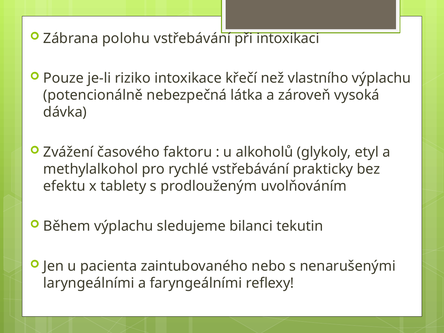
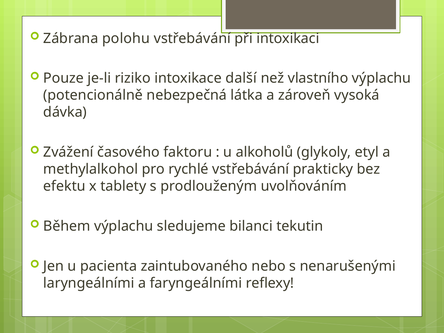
křečí: křečí -> další (241, 78)
